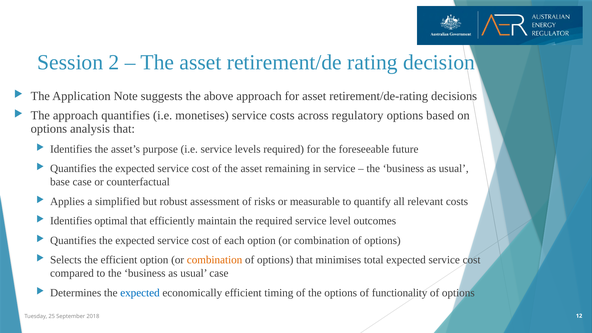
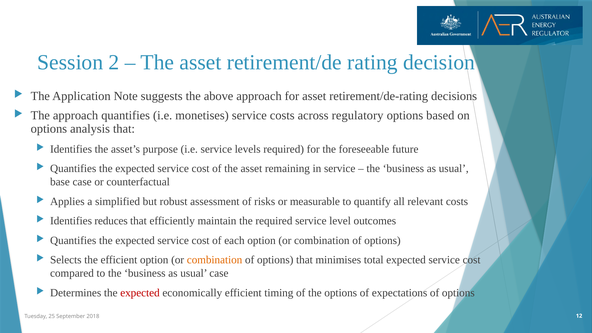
optimal: optimal -> reduces (111, 221)
expected colour: blue -> red (140, 293)
functionality: functionality -> expectations (400, 293)
